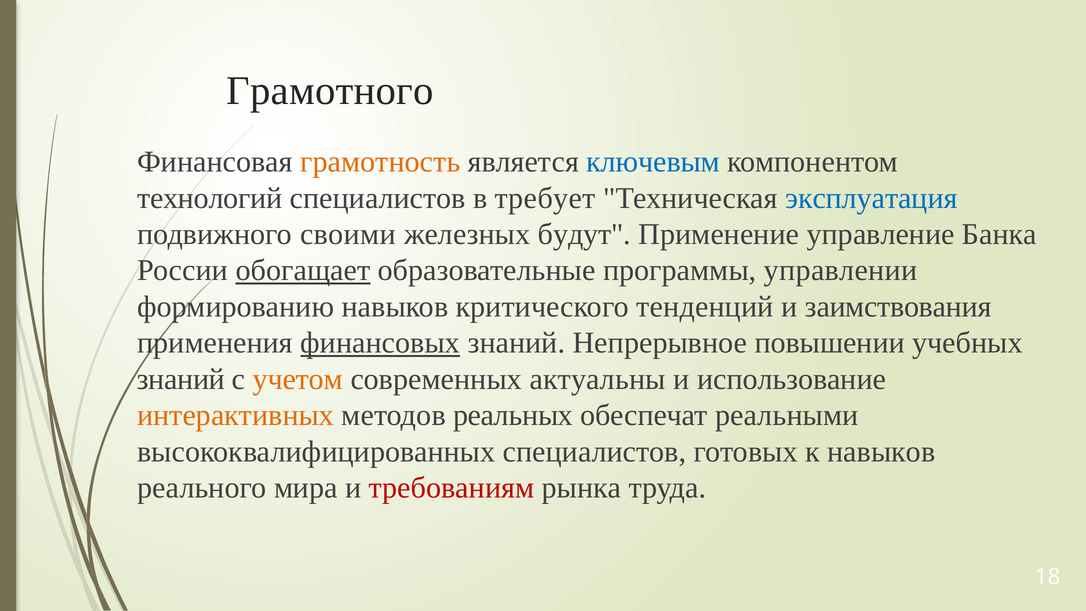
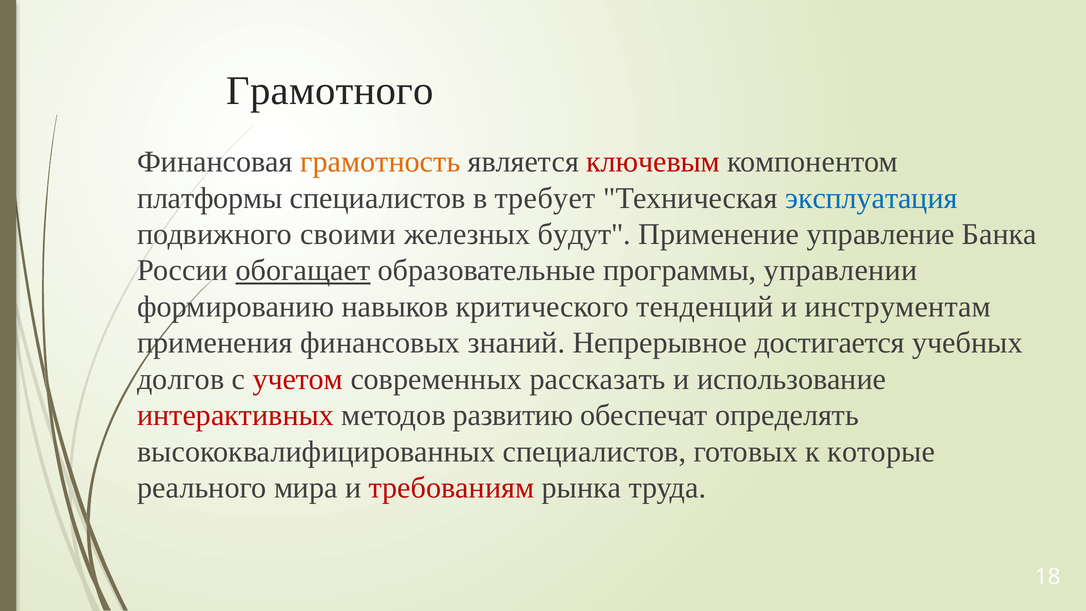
ключевым colour: blue -> red (653, 162)
технологий: технологий -> платформы (210, 198)
заимствования: заимствования -> инструментам (898, 307)
финансовых underline: present -> none (380, 343)
повышении: повышении -> достигается (830, 343)
знаний: знаний -> долгов (181, 379)
учетом colour: orange -> red (298, 379)
актуальны: актуальны -> рассказать (598, 379)
интерактивных colour: orange -> red (236, 415)
реальных: реальных -> развитию (513, 415)
реальными: реальными -> определять (787, 415)
к навыков: навыков -> которые (881, 452)
